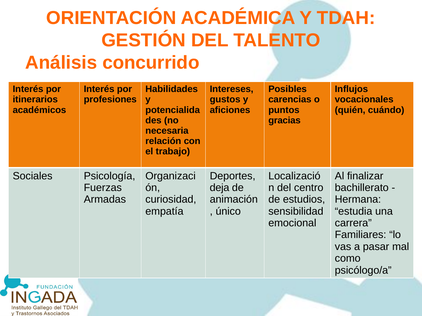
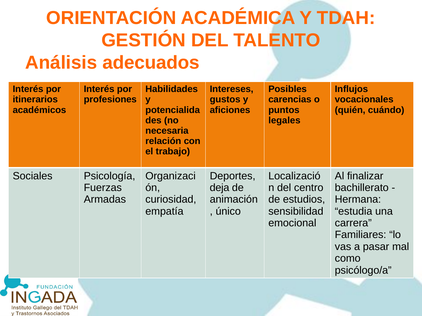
concurrido: concurrido -> adecuados (151, 63)
gracias: gracias -> legales (284, 121)
